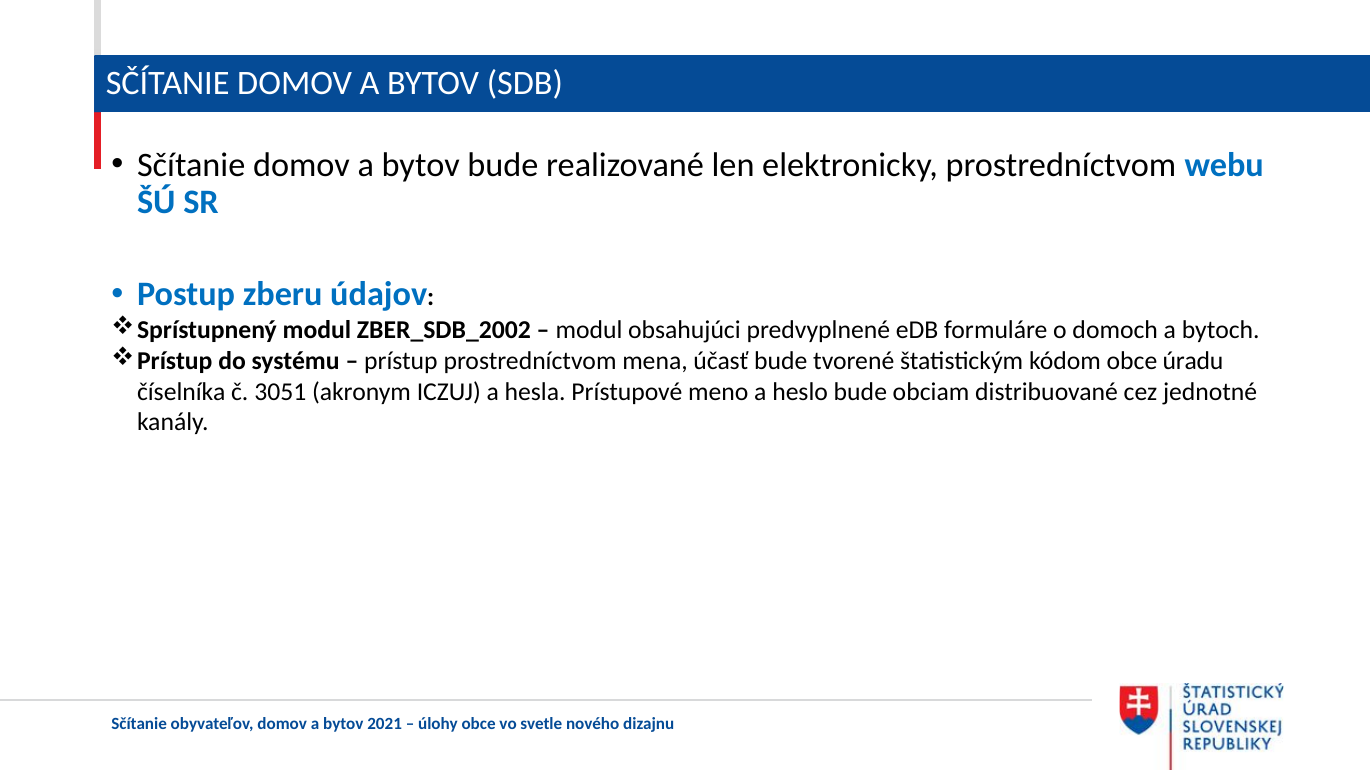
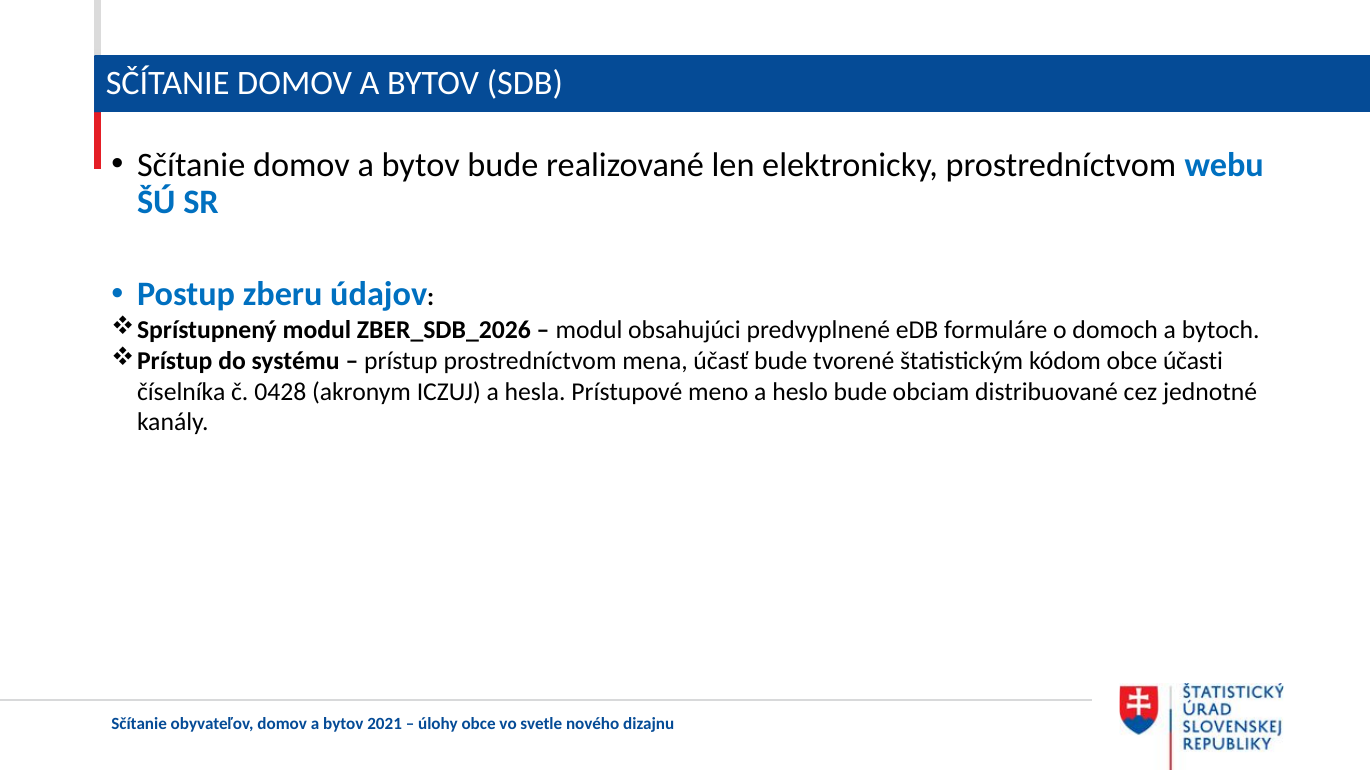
ZBER_SDB_2002: ZBER_SDB_2002 -> ZBER_SDB_2026 (444, 330)
úradu: úradu -> účasti (1193, 361)
3051: 3051 -> 0428 (280, 392)
